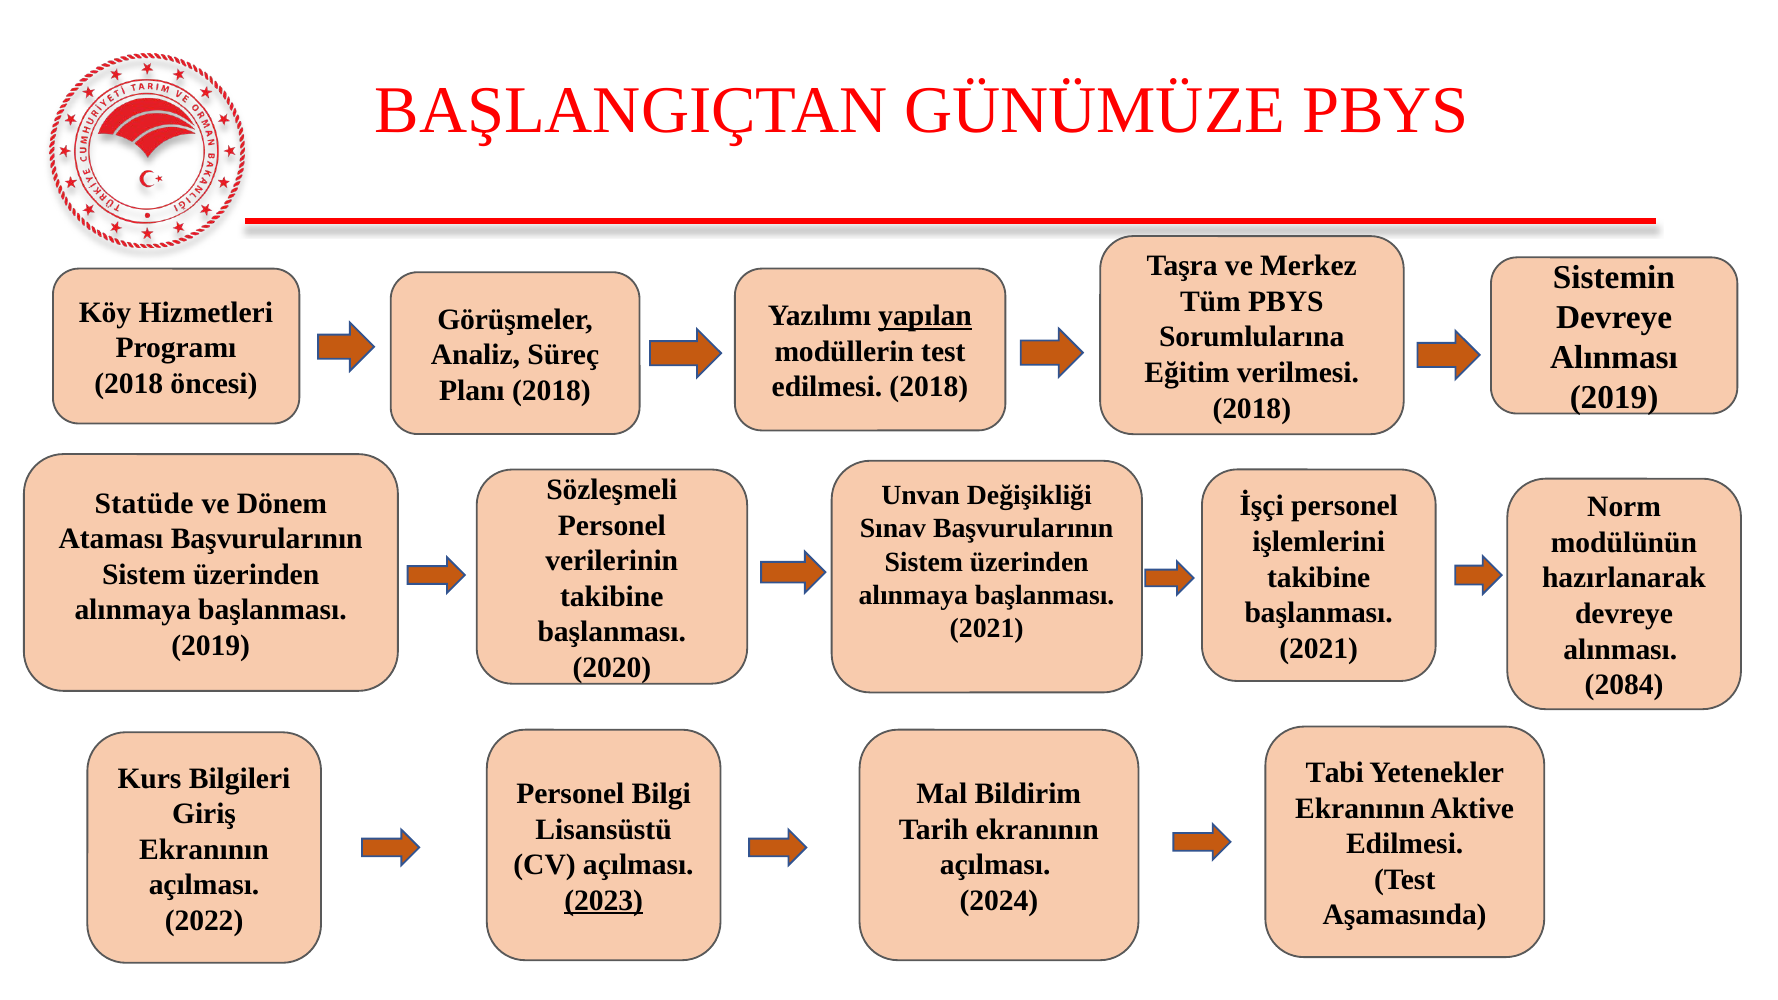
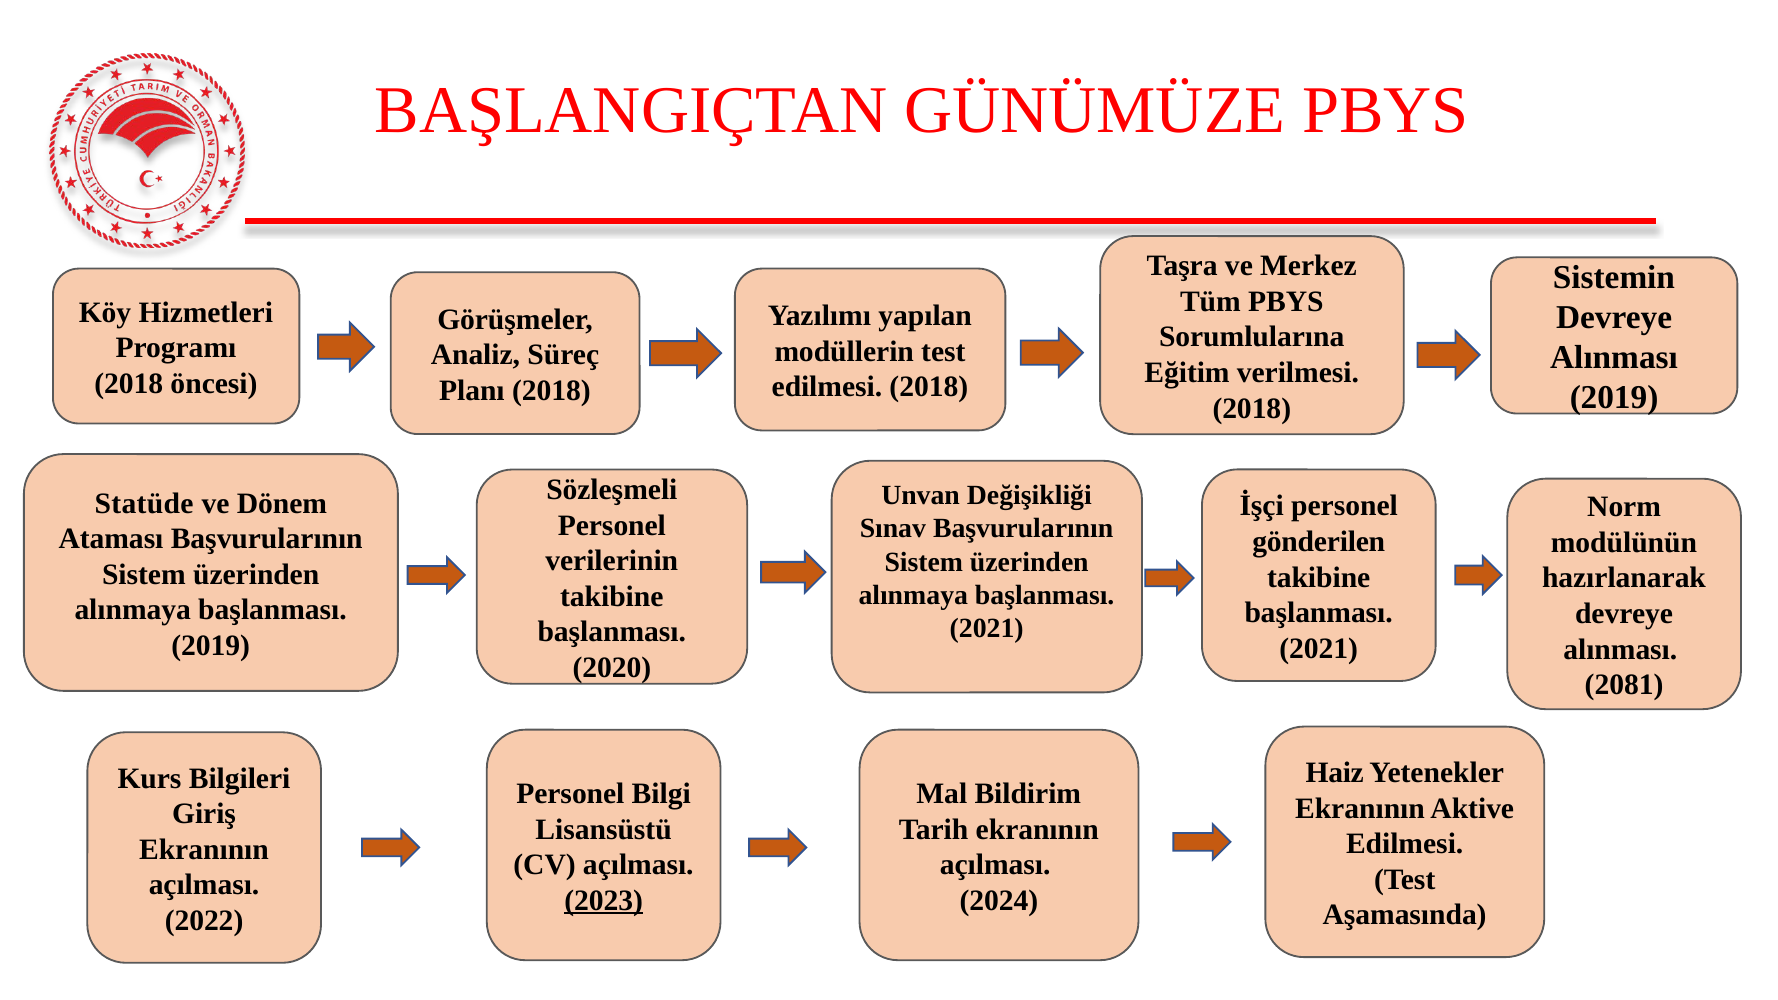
yapılan underline: present -> none (925, 316)
işlemlerini: işlemlerini -> gönderilen (1319, 542)
2084: 2084 -> 2081 (1624, 685)
Tabi: Tabi -> Haiz (1335, 773)
